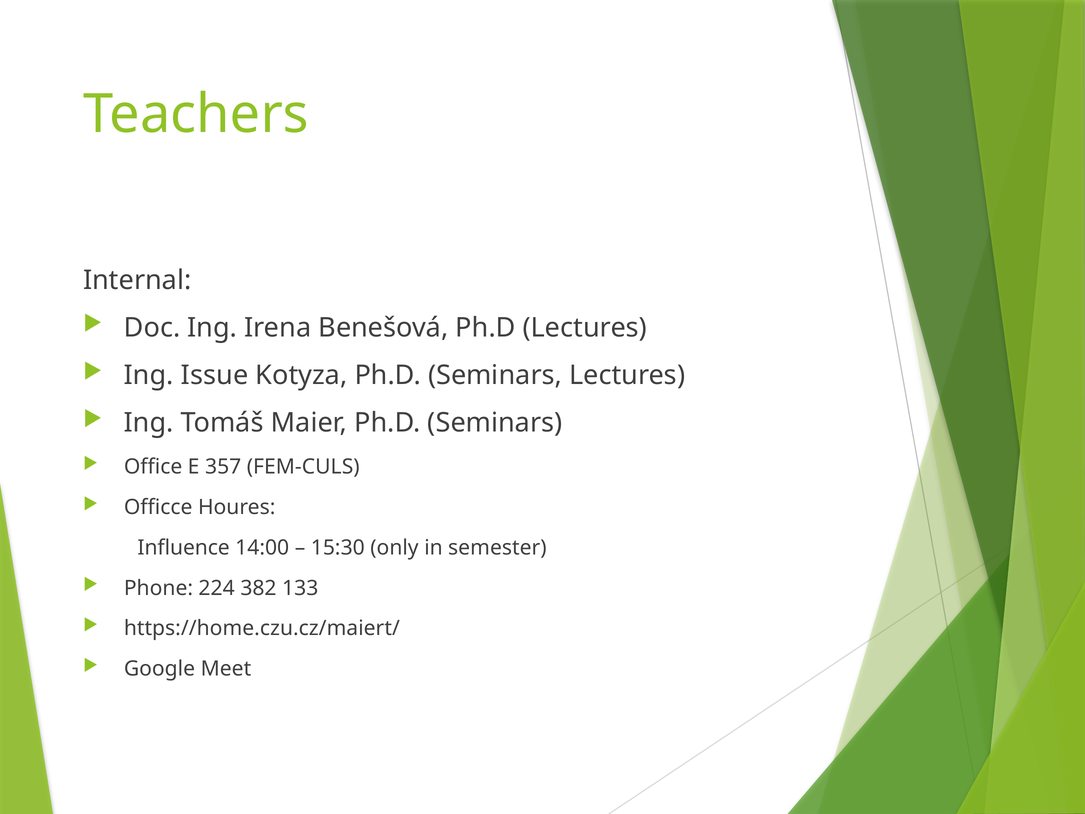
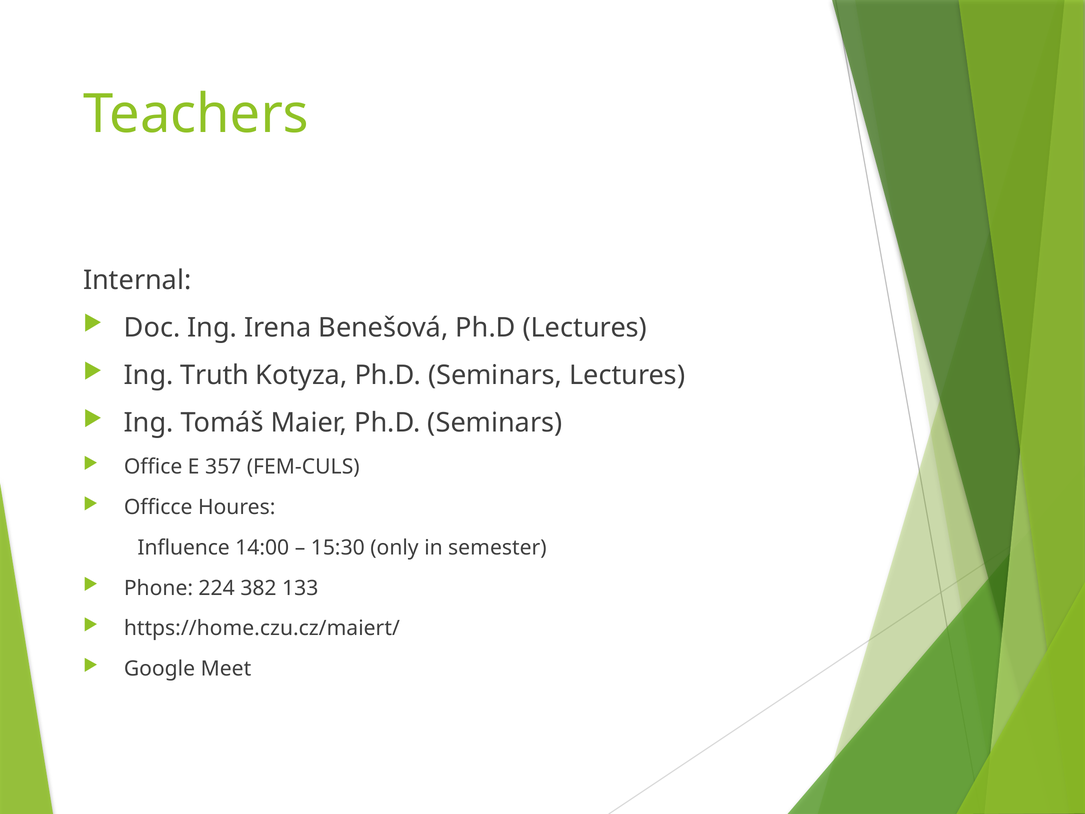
Issue: Issue -> Truth (215, 375)
